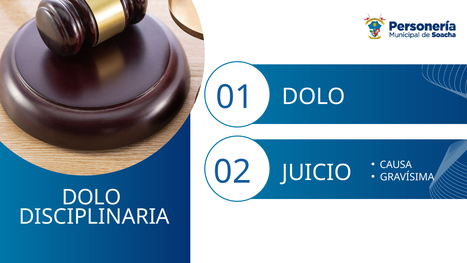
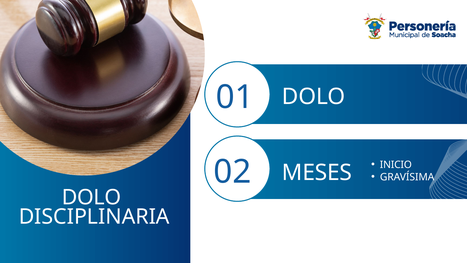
CAUSA: CAUSA -> INICIO (396, 165)
JUICIO: JUICIO -> MESES (317, 172)
